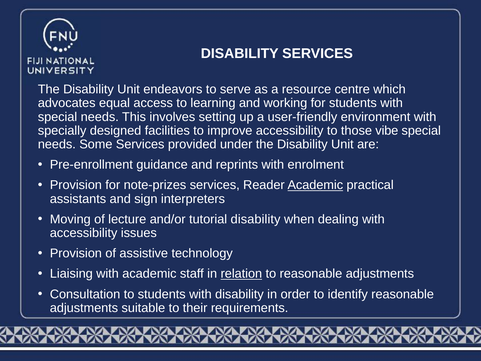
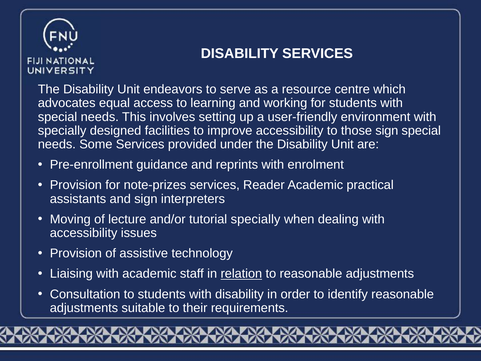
those vibe: vibe -> sign (387, 130)
Academic underline: present -> none (315, 185)
tutorial disability: disability -> specially (256, 219)
